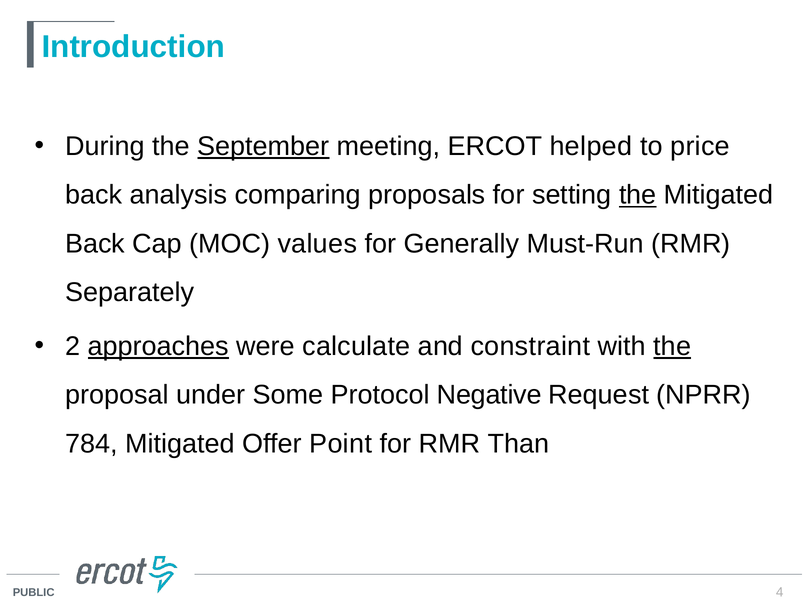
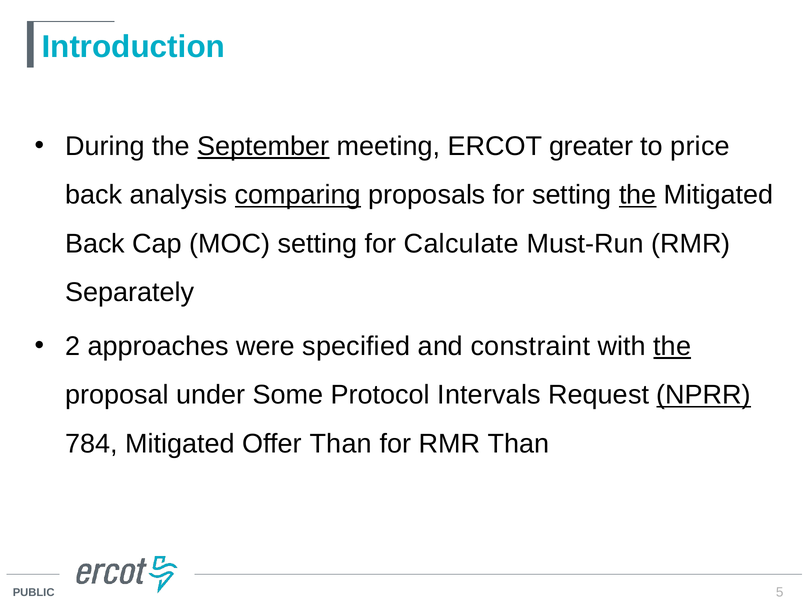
helped: helped -> greater (591, 146)
comparing underline: none -> present (298, 195)
MOC values: values -> setting (318, 243)
Generally: Generally -> Calculate (461, 243)
approaches underline: present -> none (158, 346)
calculate: calculate -> specified (356, 346)
Negative: Negative -> Intervals (489, 395)
NPRR underline: none -> present (704, 395)
Offer Point: Point -> Than (341, 443)
4: 4 -> 5 (780, 592)
